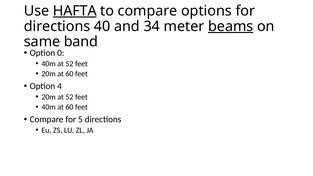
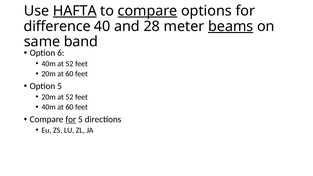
compare underline: none -> present (148, 11)
directions: directions -> difference (57, 26)
34: 34 -> 28 (152, 26)
0: 0 -> 6 (61, 53)
Option 4: 4 -> 5 (60, 86)
for underline: none -> present (71, 119)
